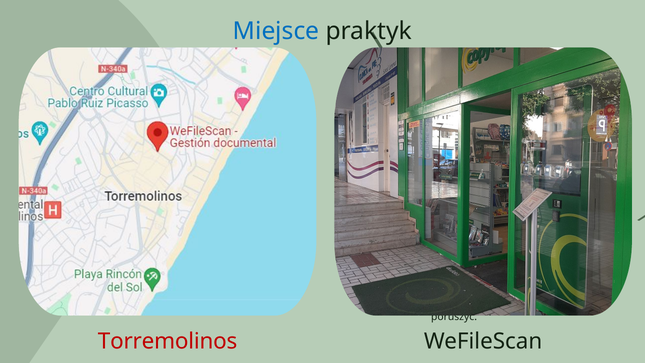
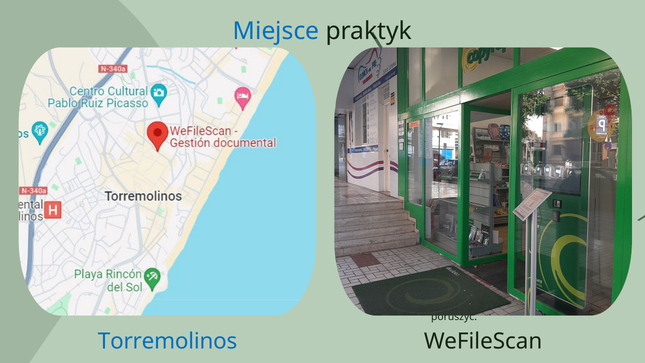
Torremolinos colour: red -> blue (168, 341)
